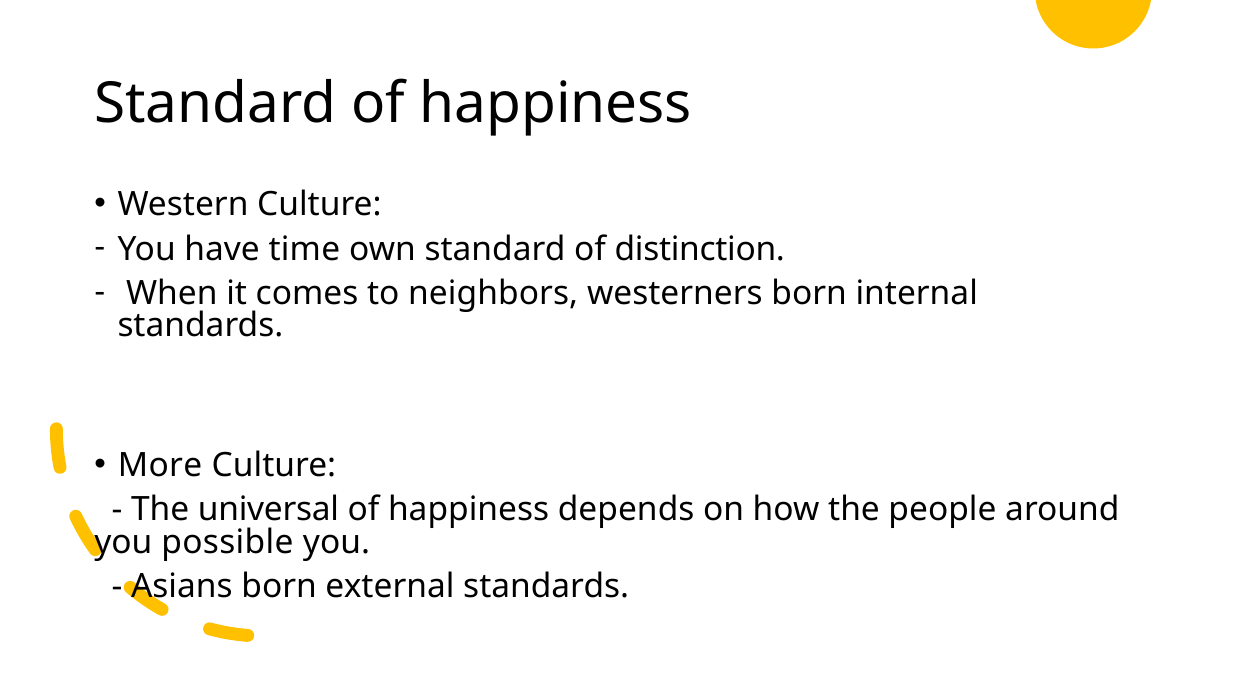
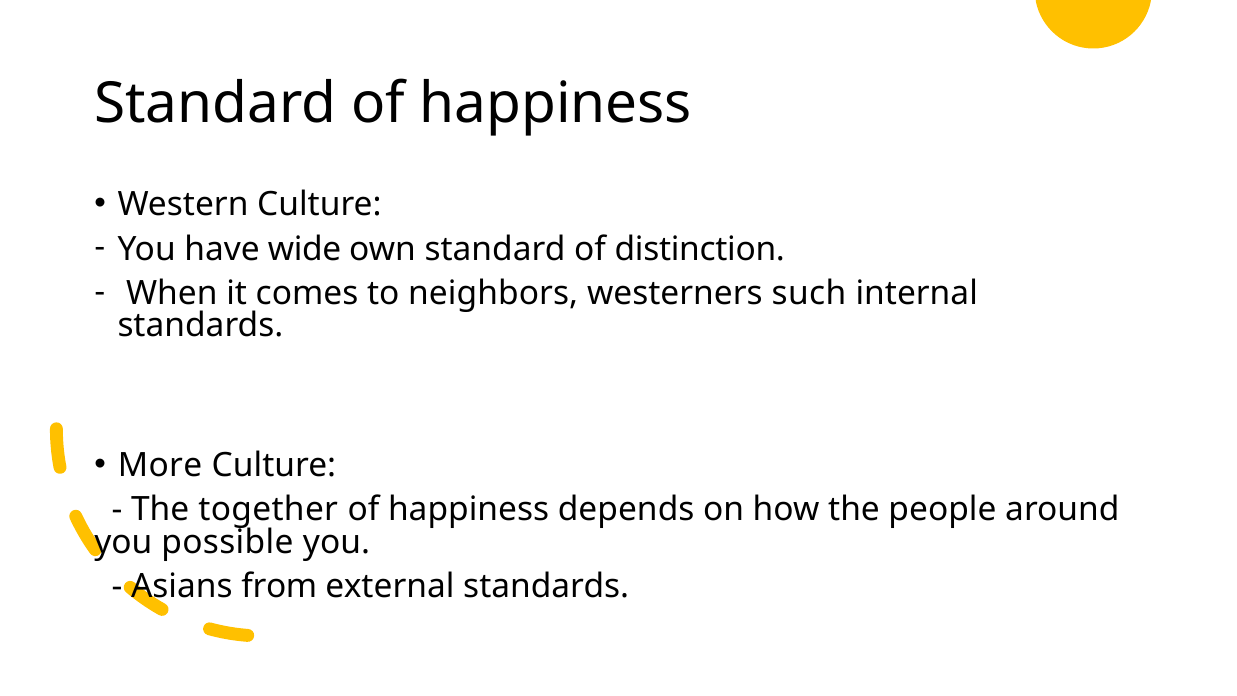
time: time -> wide (305, 249)
westerners born: born -> such (809, 293)
universal: universal -> together (268, 509)
Asians born: born -> from (279, 586)
